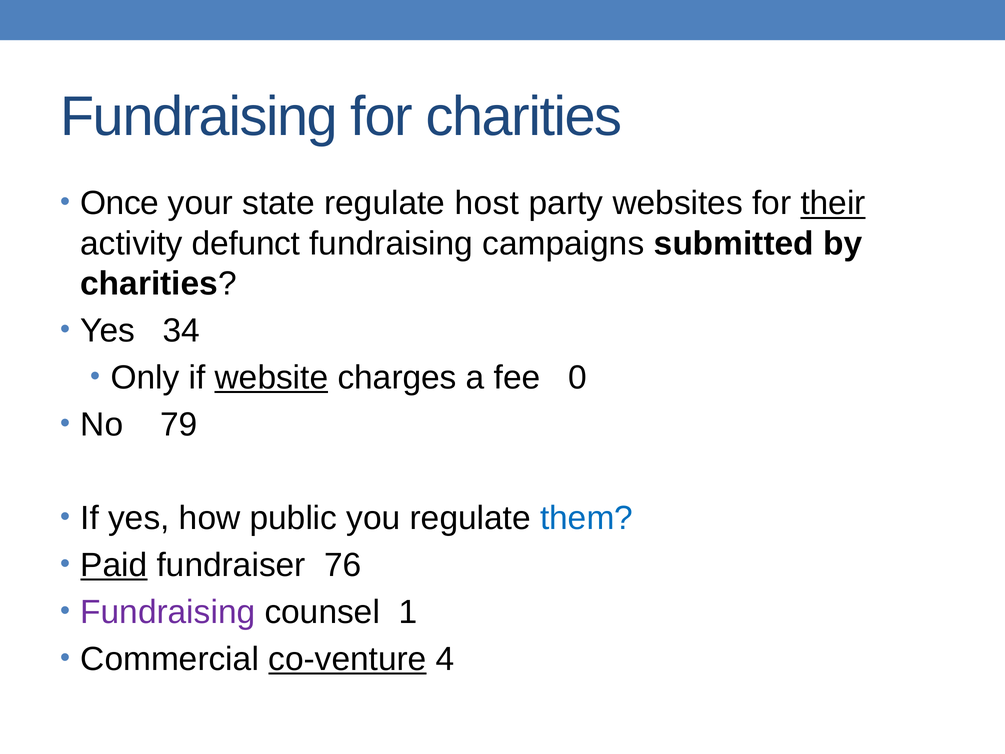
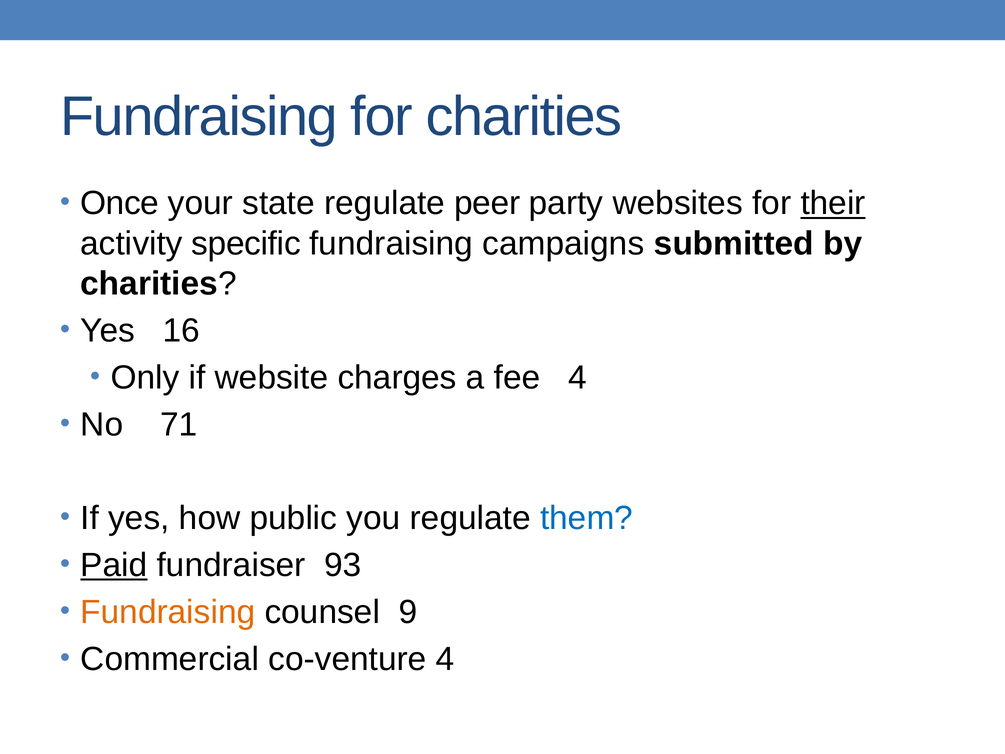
host: host -> peer (487, 203)
defunct: defunct -> specific (246, 244)
34: 34 -> 16 (181, 331)
website underline: present -> none (271, 378)
fee 0: 0 -> 4 (578, 378)
79: 79 -> 71 (179, 424)
76: 76 -> 93 (343, 565)
Fundraising colour: purple -> orange (168, 612)
1: 1 -> 9 (408, 612)
co-venture underline: present -> none (347, 659)
